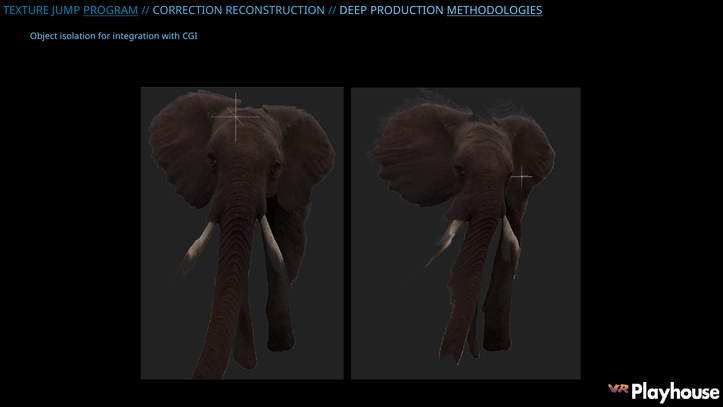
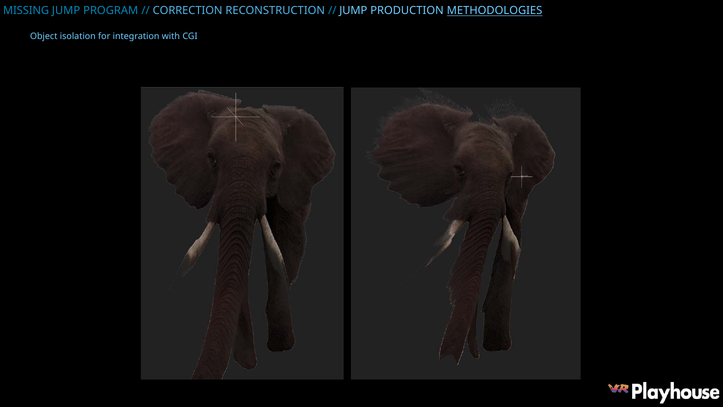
TEXTURE: TEXTURE -> MISSING (26, 11)
PROGRAM underline: present -> none (111, 11)
DEEP: DEEP -> JUMP (353, 11)
